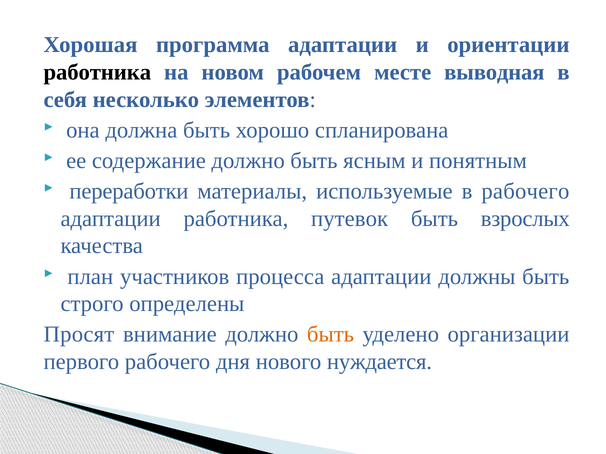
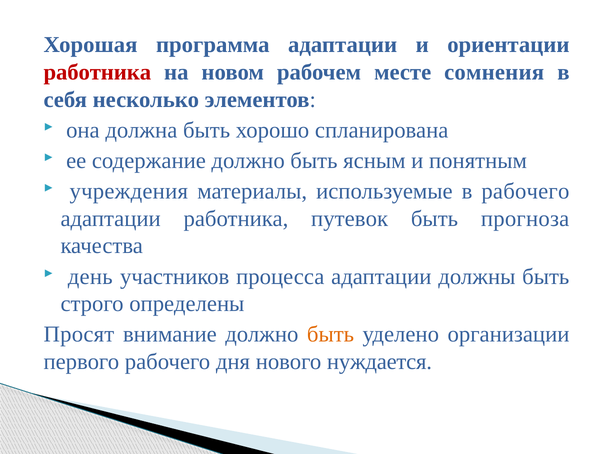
работника colour: black -> red (97, 72)
выводная: выводная -> сомнения (494, 72)
переработки: переработки -> учреждения (129, 192)
взрослых: взрослых -> прогноза (525, 219)
план: план -> день (90, 277)
